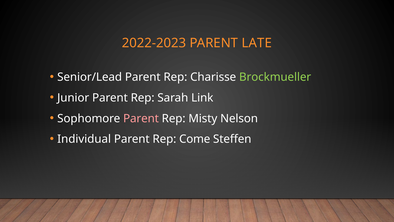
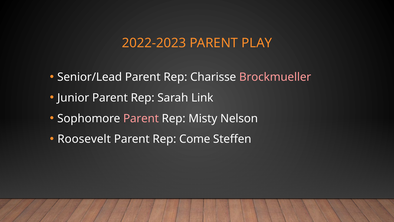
LATE: LATE -> PLAY (257, 43)
Brockmueller colour: light green -> pink (275, 77)
Individual: Individual -> Roosevelt (84, 139)
